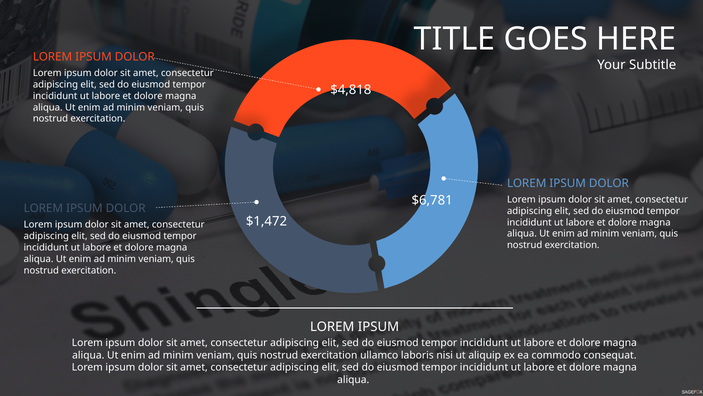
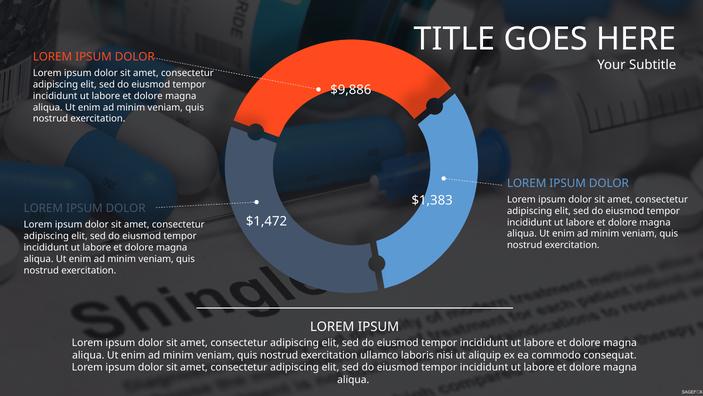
$4,818: $4,818 -> $9,886 (351, 90)
$6,781: $6,781 -> $1,383 (432, 200)
